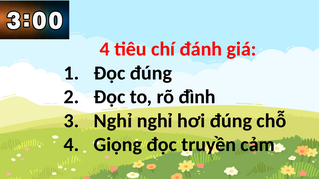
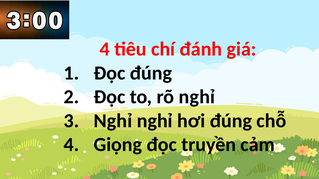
rõ đình: đình -> nghỉ (197, 97)
